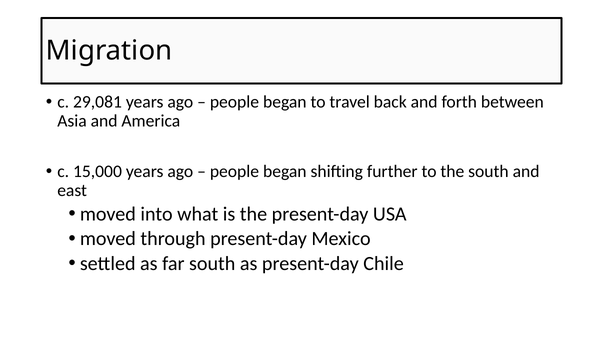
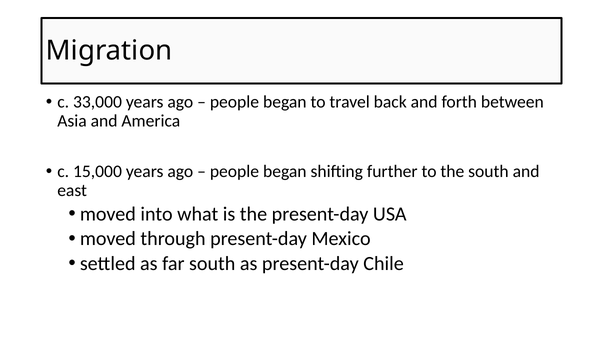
29,081: 29,081 -> 33,000 (98, 102)
